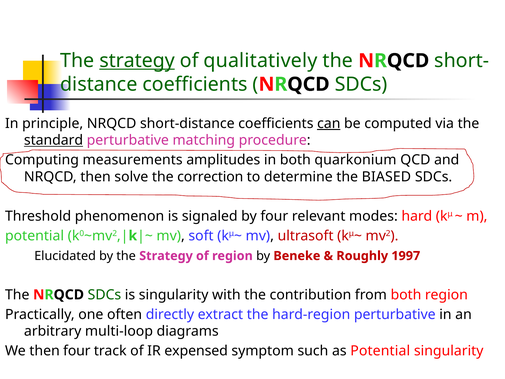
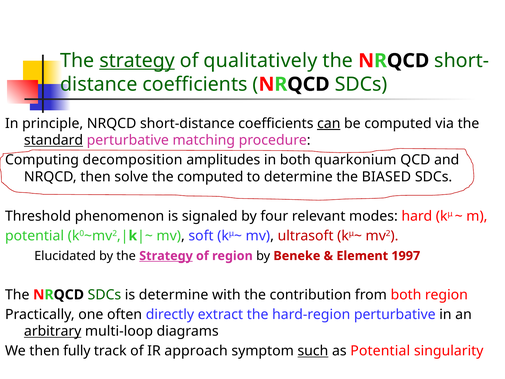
measurements: measurements -> decomposition (133, 160)
the correction: correction -> computed (210, 177)
Strategy underline: none -> present (166, 256)
Roughly: Roughly -> Element (362, 256)
is singularity: singularity -> determine (174, 295)
arbitrary underline: none -> present (53, 331)
then four: four -> fully (77, 351)
expensed: expensed -> approach (196, 351)
such underline: none -> present (313, 351)
